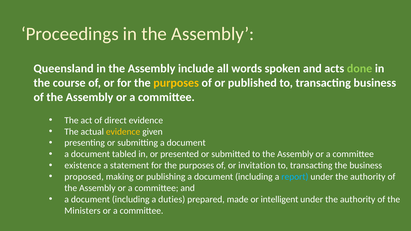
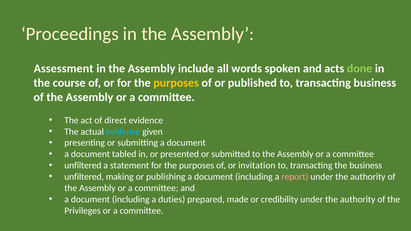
Queensland: Queensland -> Assessment (64, 69)
evidence colour: yellow -> light blue (123, 132)
existence: existence -> unfiltered (83, 166)
proposed: proposed -> unfiltered (84, 177)
report colour: light blue -> pink (295, 177)
intelligent: intelligent -> credibility (280, 199)
Ministers: Ministers -> Privileges (83, 211)
